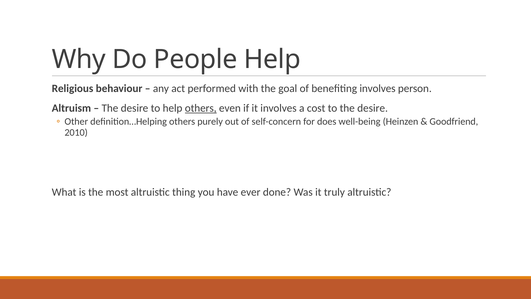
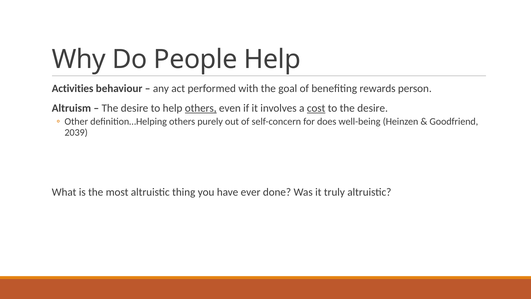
Religious: Religious -> Activities (73, 88)
benefiting involves: involves -> rewards (378, 88)
cost underline: none -> present (316, 108)
2010: 2010 -> 2039 (76, 132)
